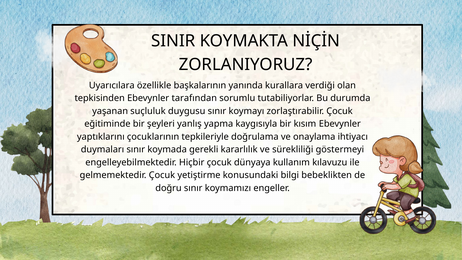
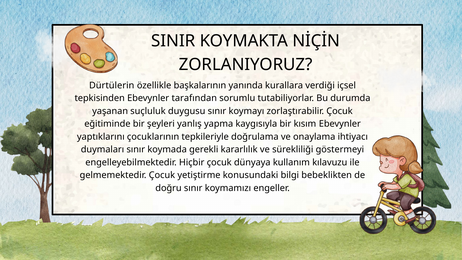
Uyarıcılara: Uyarıcılara -> Dürtülerin (112, 85)
olan: olan -> içsel (347, 85)
